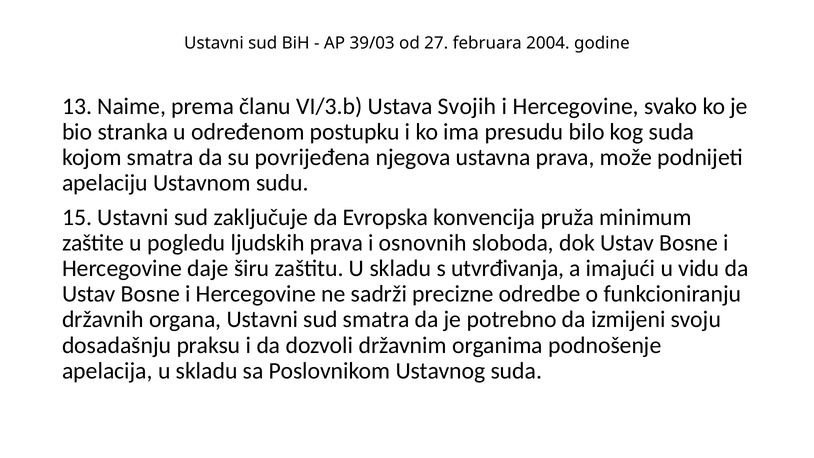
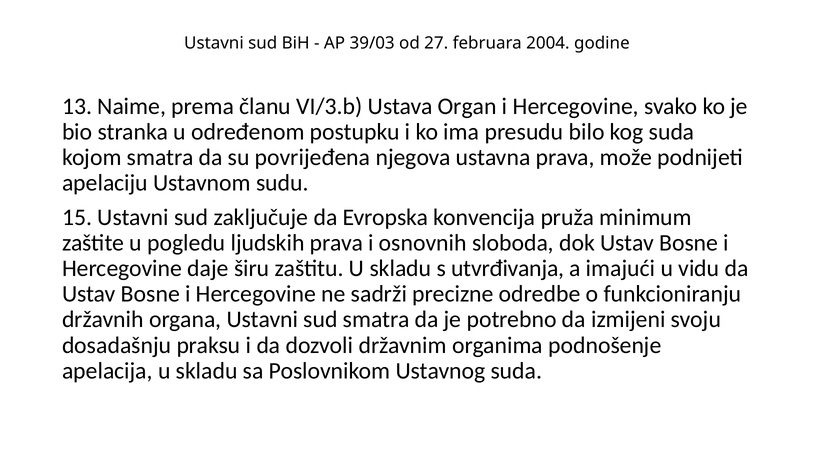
Svojih: Svojih -> Organ (467, 106)
